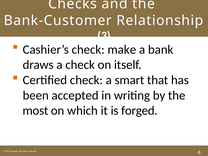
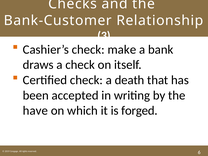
smart: smart -> death (130, 80)
most: most -> have (35, 111)
